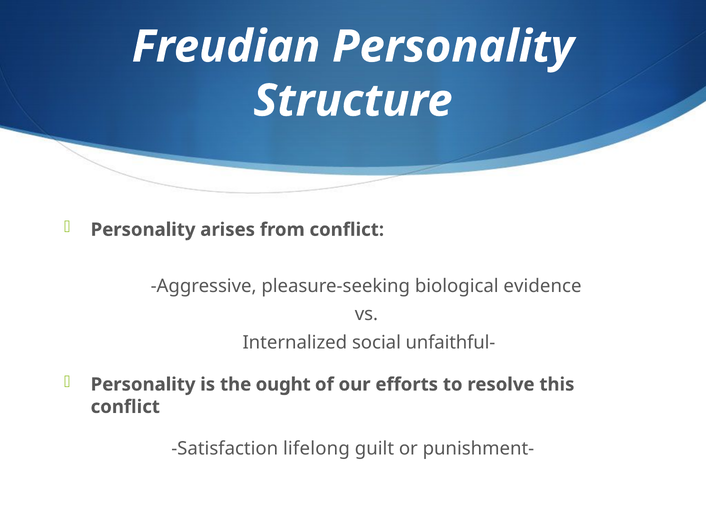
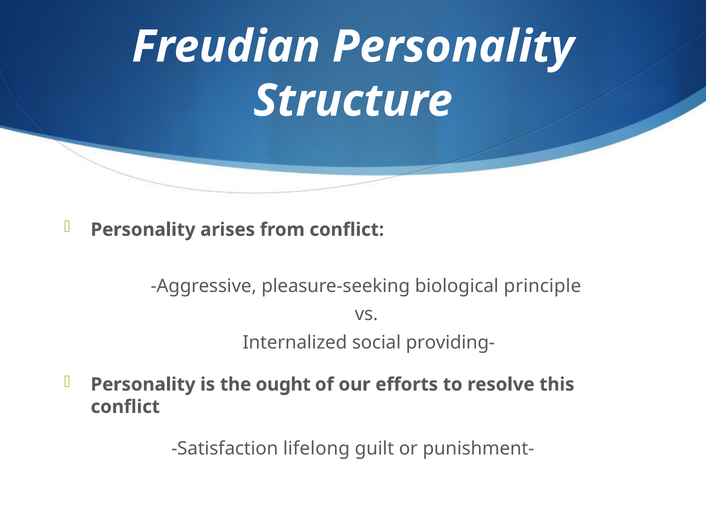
evidence: evidence -> principle (542, 286)
unfaithful-: unfaithful- -> providing- (450, 343)
